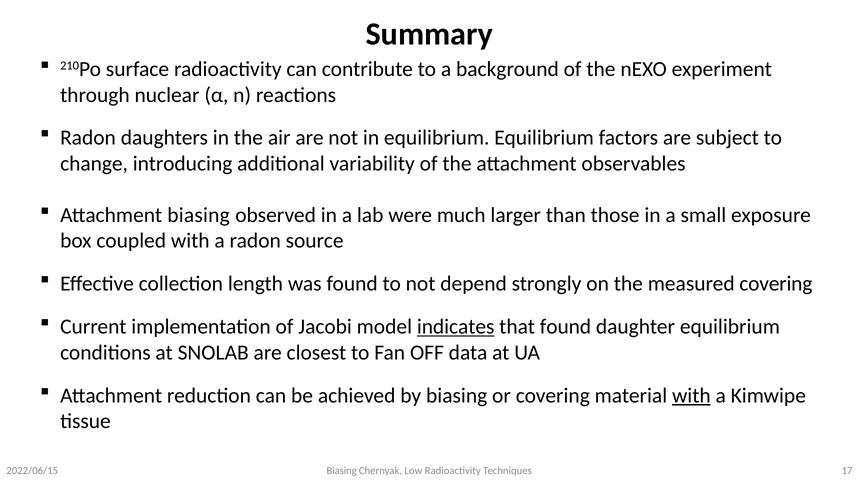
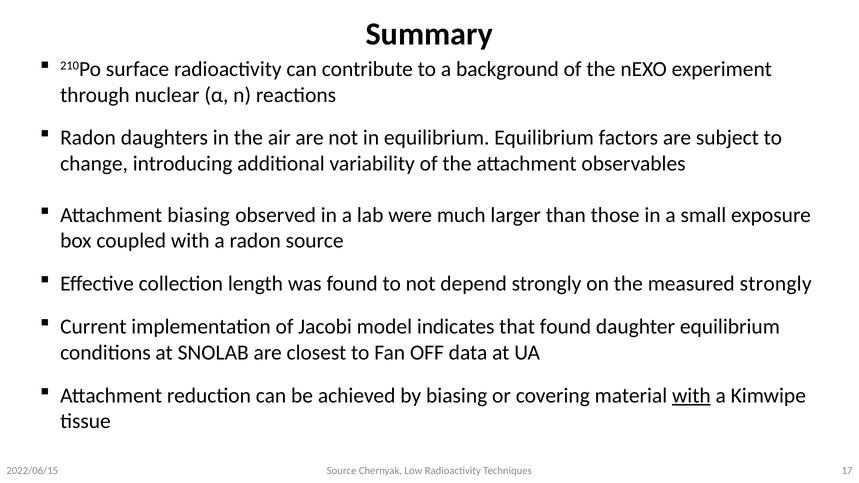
measured covering: covering -> strongly (776, 284)
indicates underline: present -> none (456, 327)
2022/06/15 Biasing: Biasing -> Source (342, 471)
